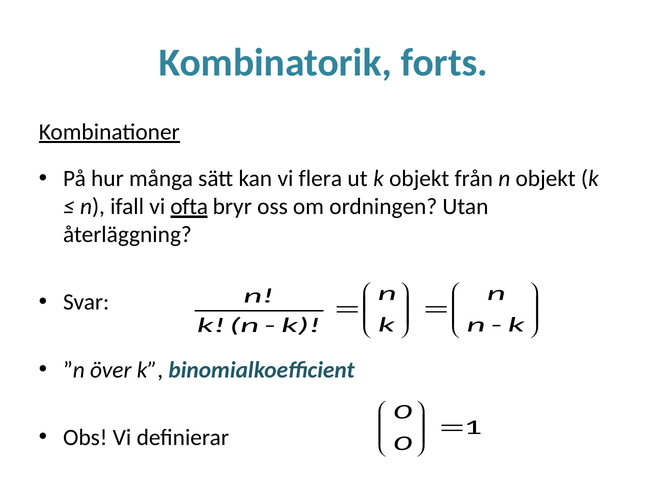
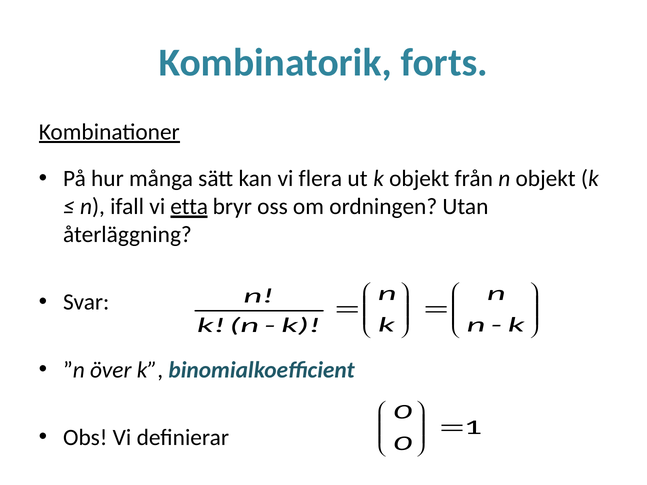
ofta: ofta -> etta (189, 207)
